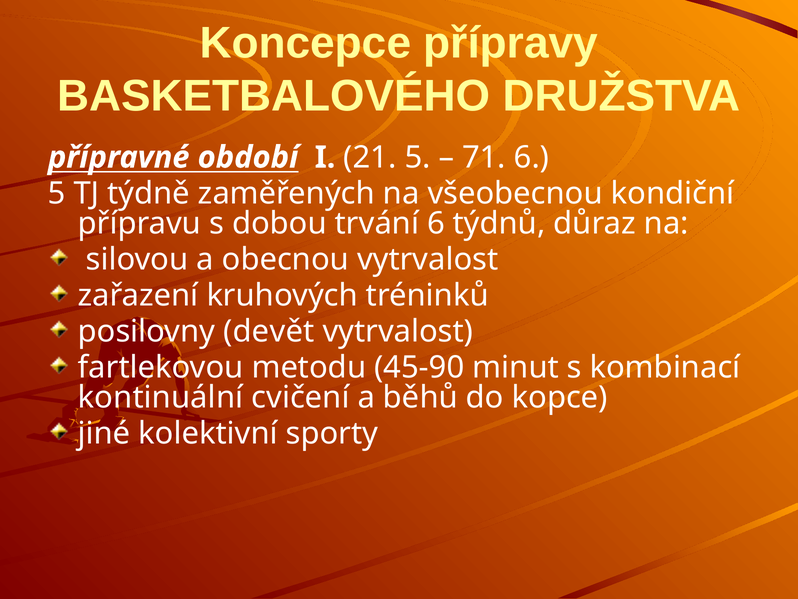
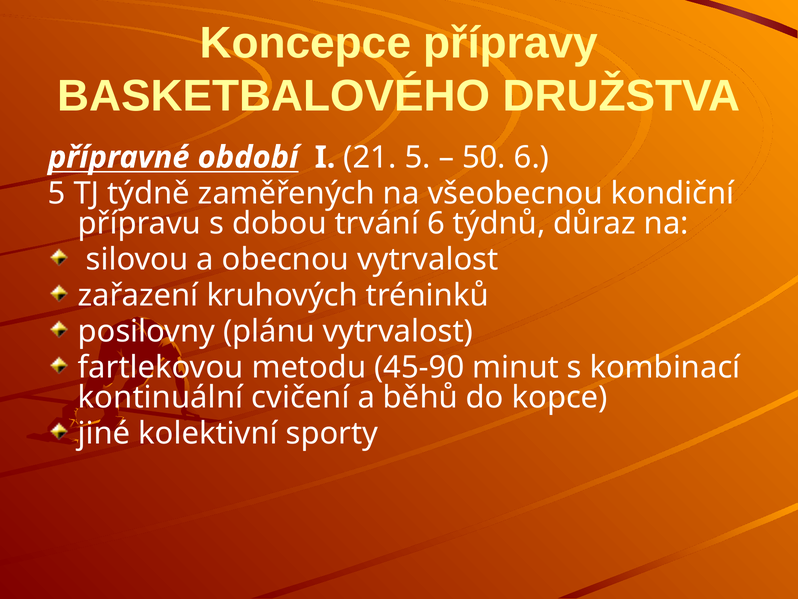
71: 71 -> 50 (484, 157)
devět: devět -> plánu (269, 331)
